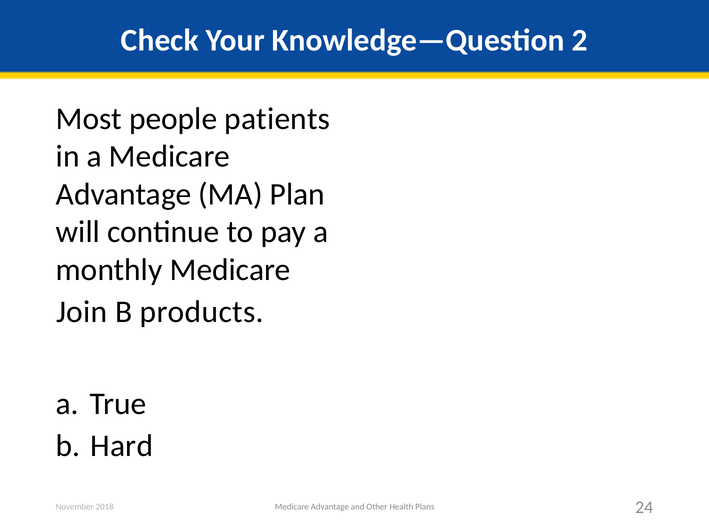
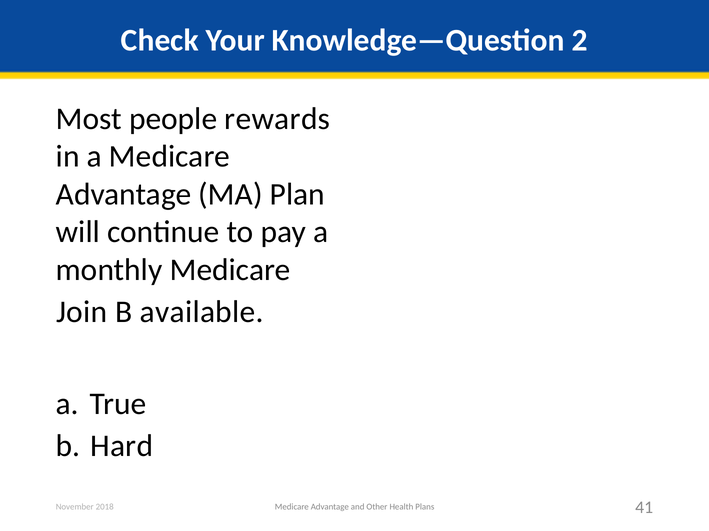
patients: patients -> rewards (277, 119)
products: products -> available (202, 312)
24: 24 -> 41 (644, 508)
